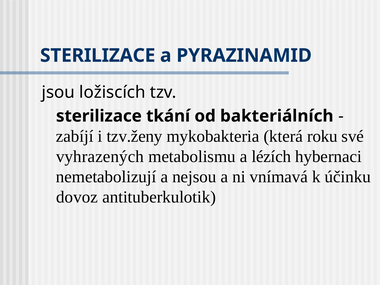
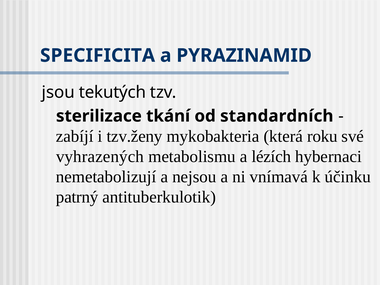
STERILIZACE: STERILIZACE -> SPECIFICITA (98, 56)
ložiscích: ložiscích -> tekutých (112, 92)
bakteriálních: bakteriálních -> standardních (277, 116)
dovoz: dovoz -> patrný (77, 197)
